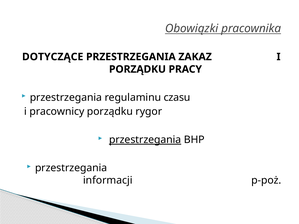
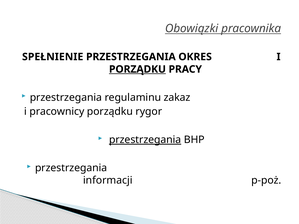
DOTYCZĄCE: DOTYCZĄCE -> SPEŁNIENIE (53, 57)
ZAKAZ: ZAKAZ -> OKRES (195, 57)
PORZĄDKU underline: none -> present (137, 69)
czasu: czasu -> zakaz (177, 98)
